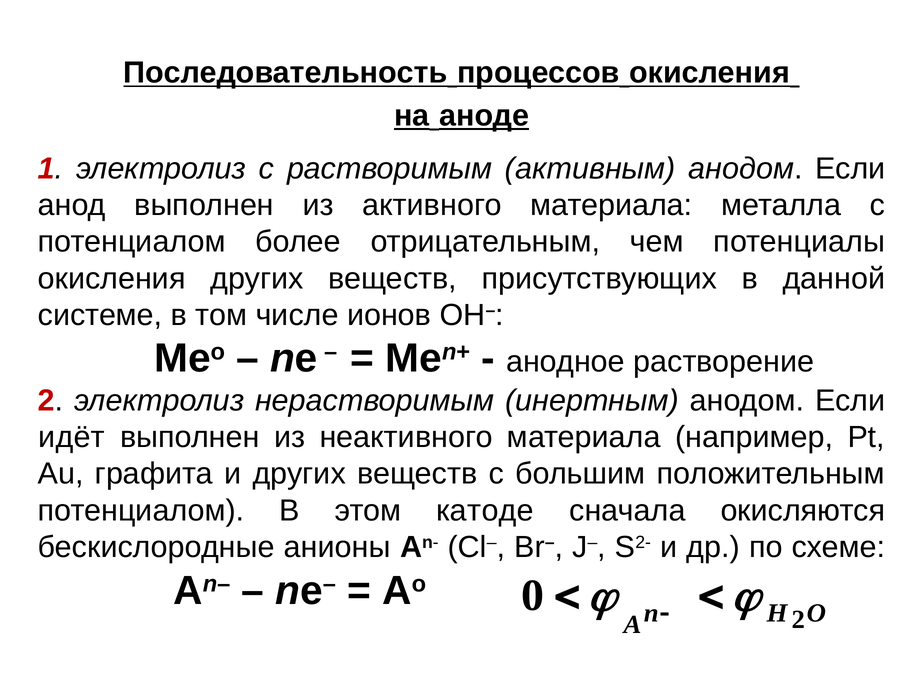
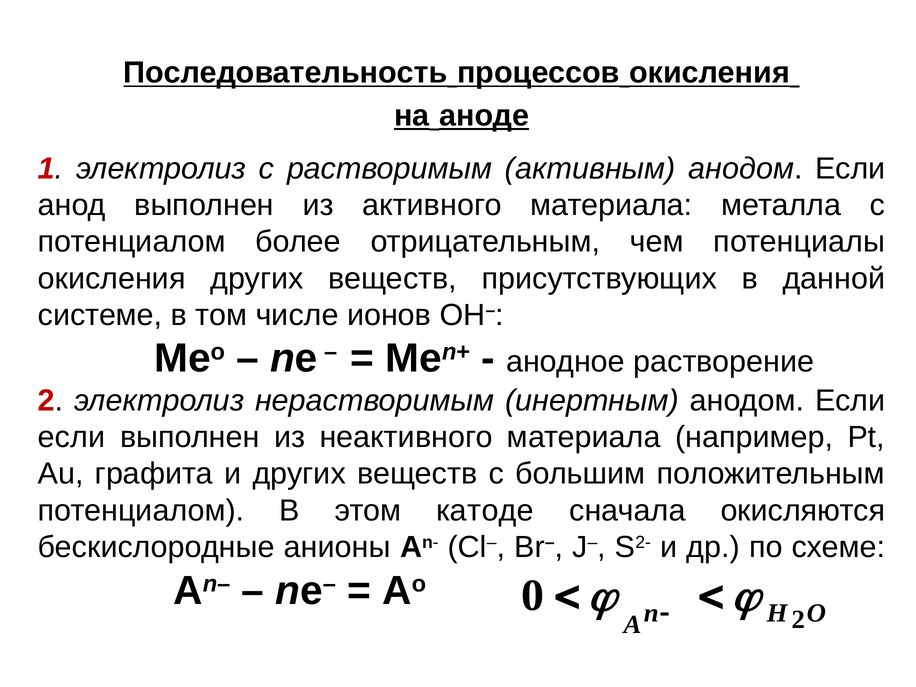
идёт: идёт -> если (72, 437)
